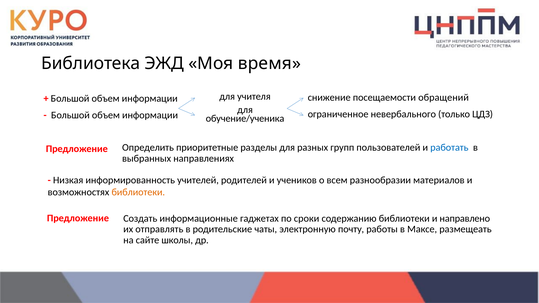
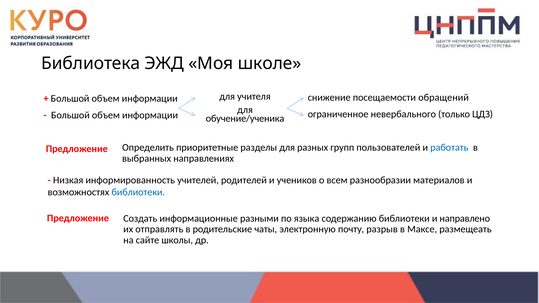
время: время -> школе (270, 64)
библиотеки colour: orange -> blue (138, 192)
гаджетах: гаджетах -> разными (259, 219)
сроки: сроки -> языка (307, 219)
работы: работы -> разрыв (382, 229)
